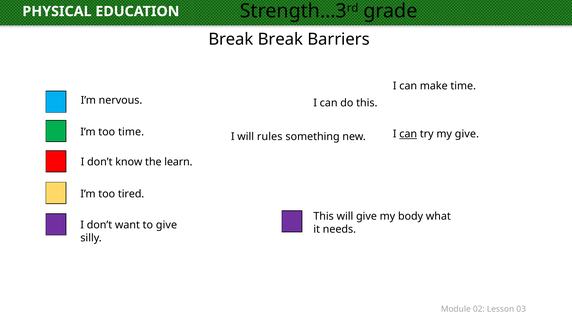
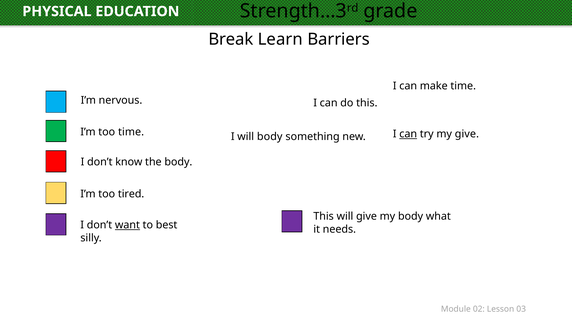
Break Break: Break -> Learn (280, 39)
will rules: rules -> body (270, 137)
the learn: learn -> body (178, 162)
want underline: none -> present (127, 225)
to give: give -> best (167, 225)
